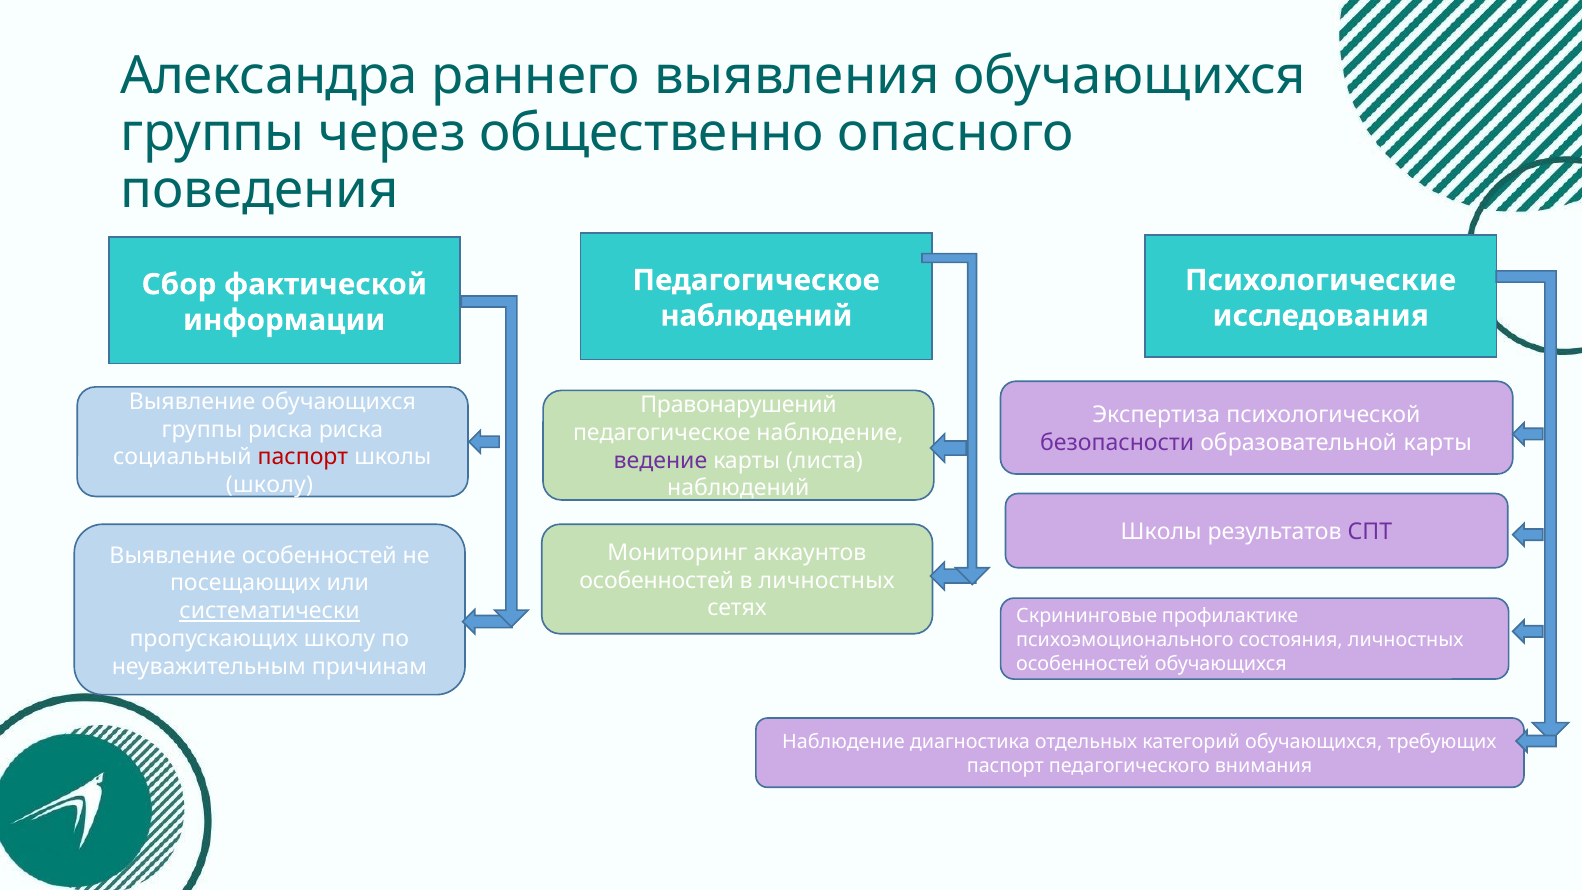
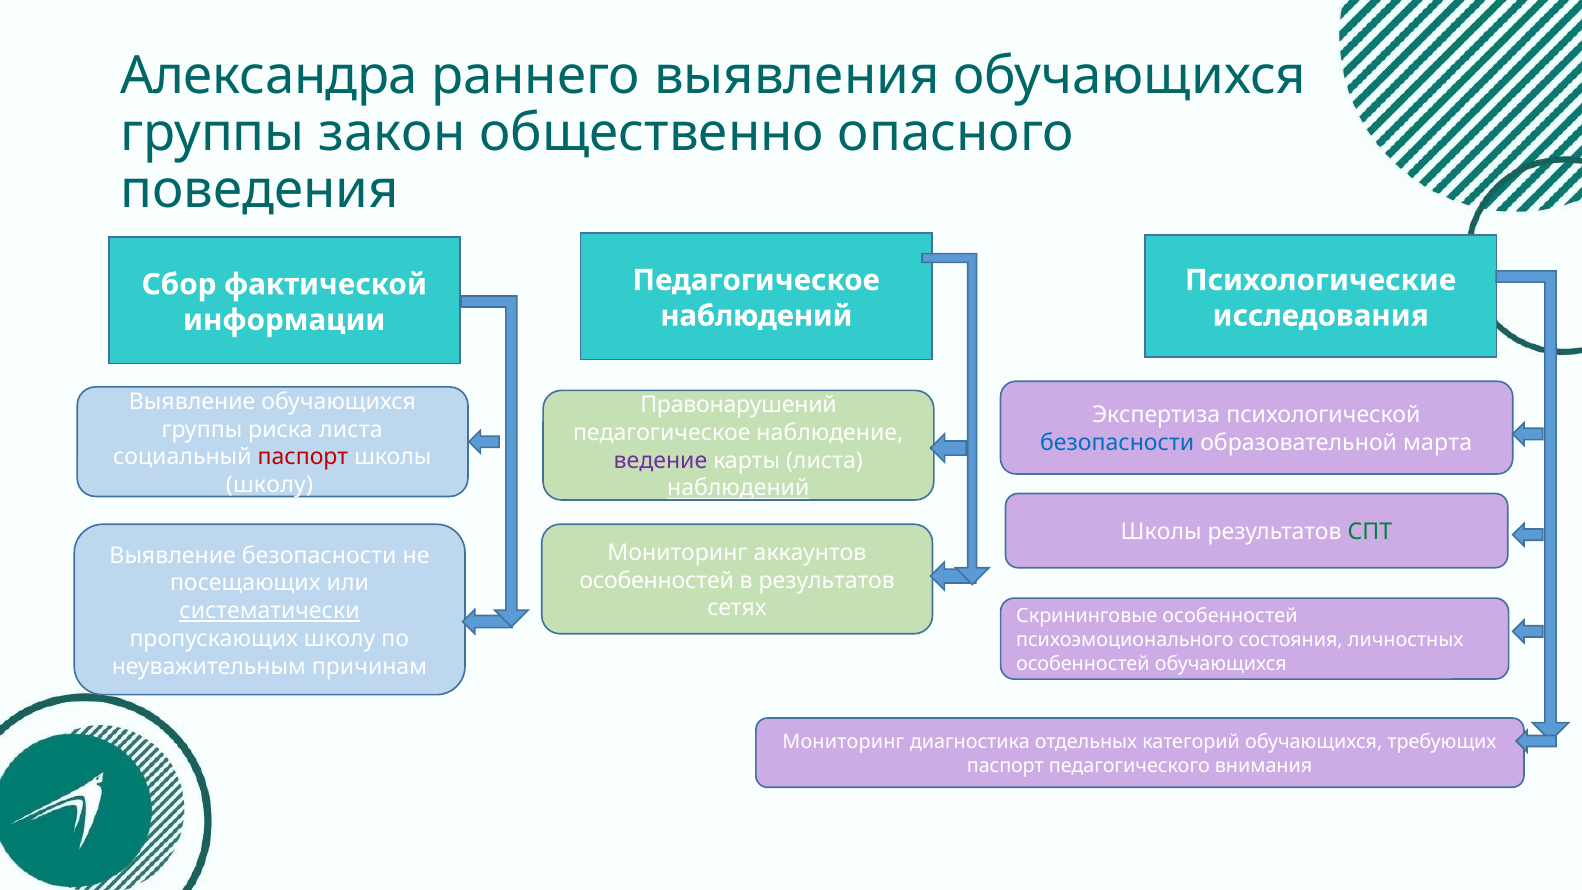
через: через -> закон (392, 133)
риска риска: риска -> листа (351, 429)
безопасности colour: purple -> blue (1117, 443)
образовательной карты: карты -> марта (1438, 443)
наблюдений underline: none -> present (738, 488)
СПТ colour: purple -> green (1370, 532)
Выявление особенностей: особенностей -> безопасности (319, 556)
в личностных: личностных -> результатов (827, 580)
Скрининговые профилактике: профилактике -> особенностей (1230, 616)
Наблюдение: Наблюдение -> Мониторинг (843, 742)
